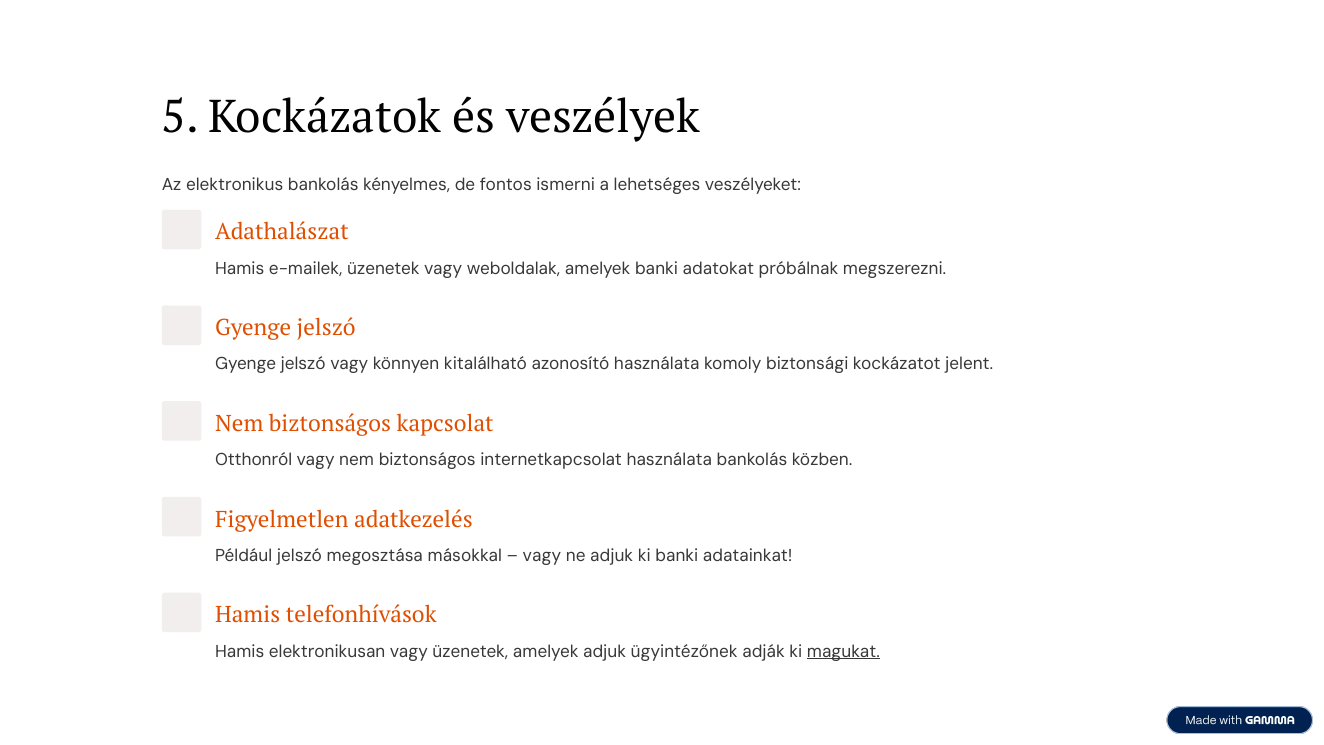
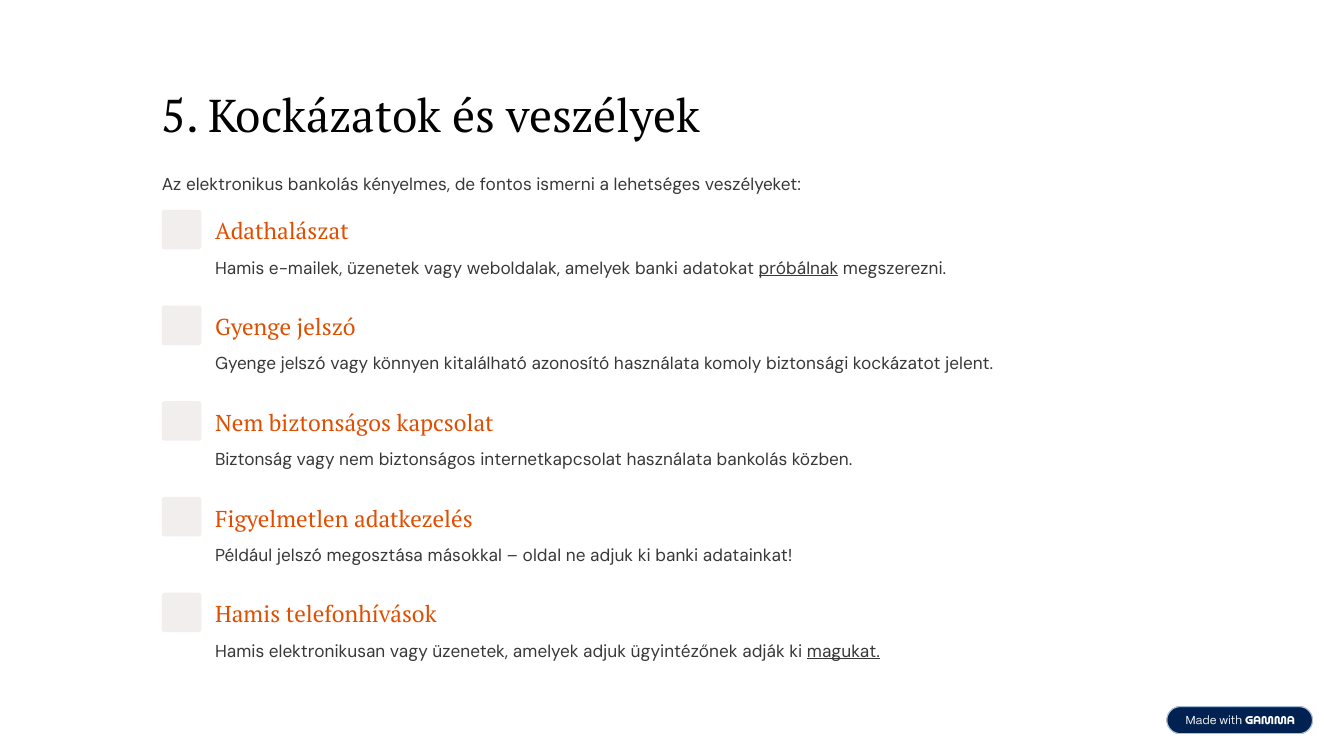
próbálnak underline: none -> present (798, 268)
Otthonról: Otthonról -> Biztonság (254, 460)
vagy: vagy -> oldal (542, 555)
